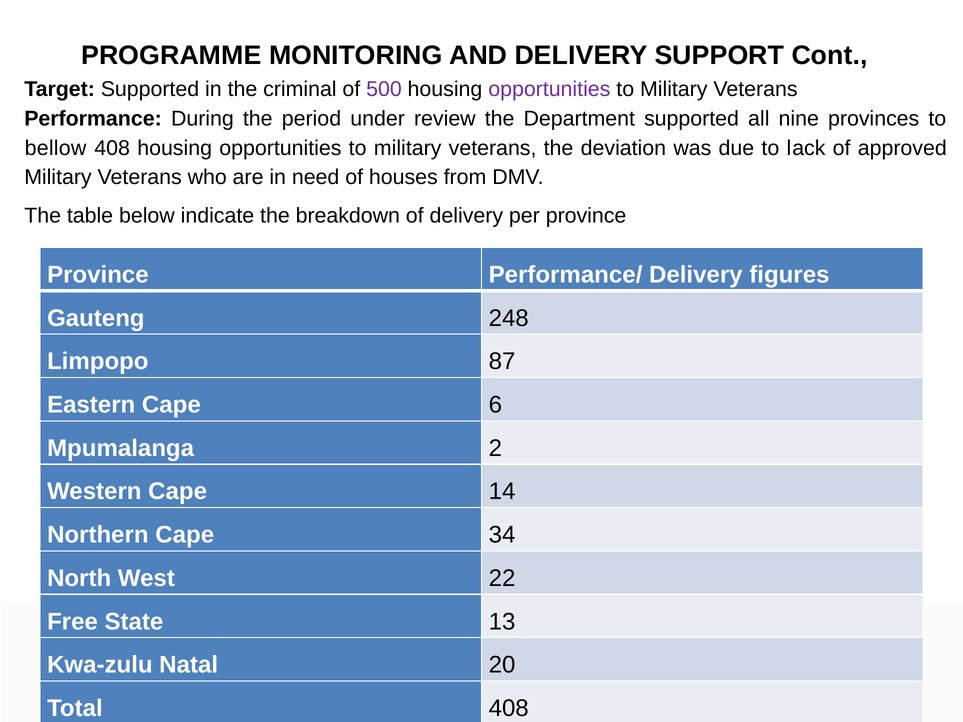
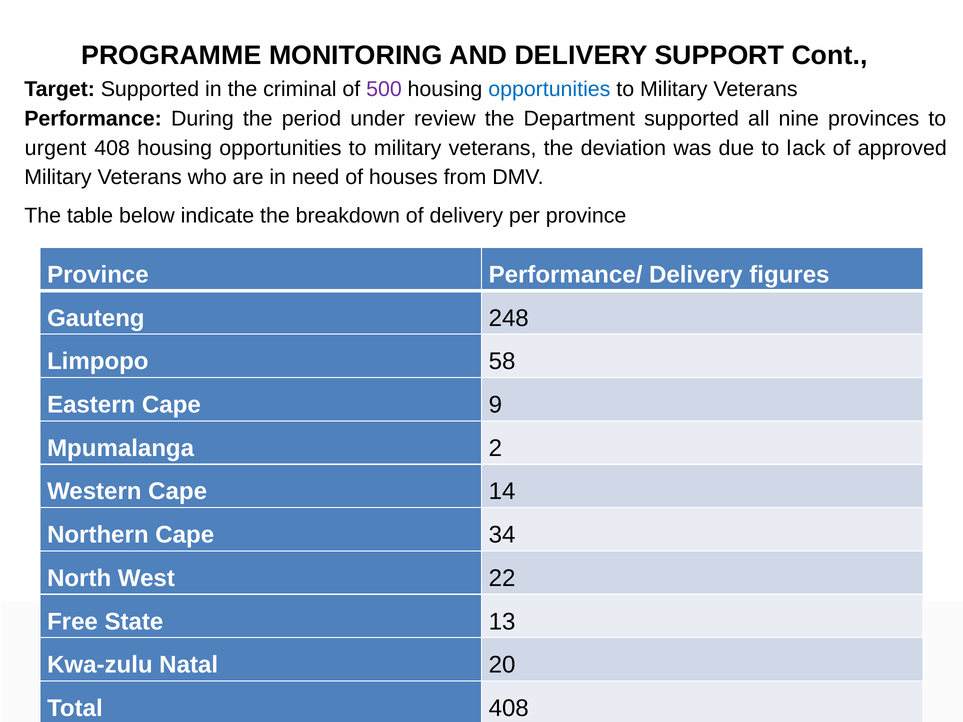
opportunities colour: purple -> blue (549, 89)
bellow: bellow -> urgent (56, 148)
87: 87 -> 58 (502, 362)
6: 6 -> 9 (495, 405)
